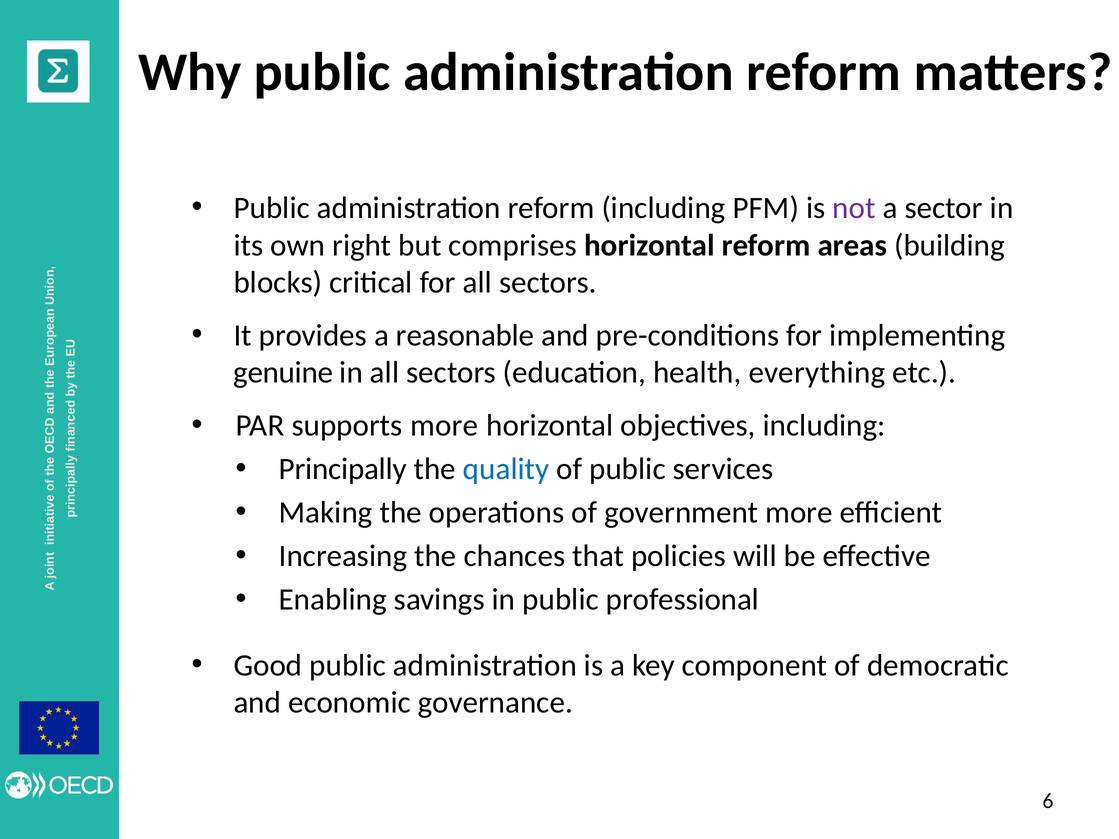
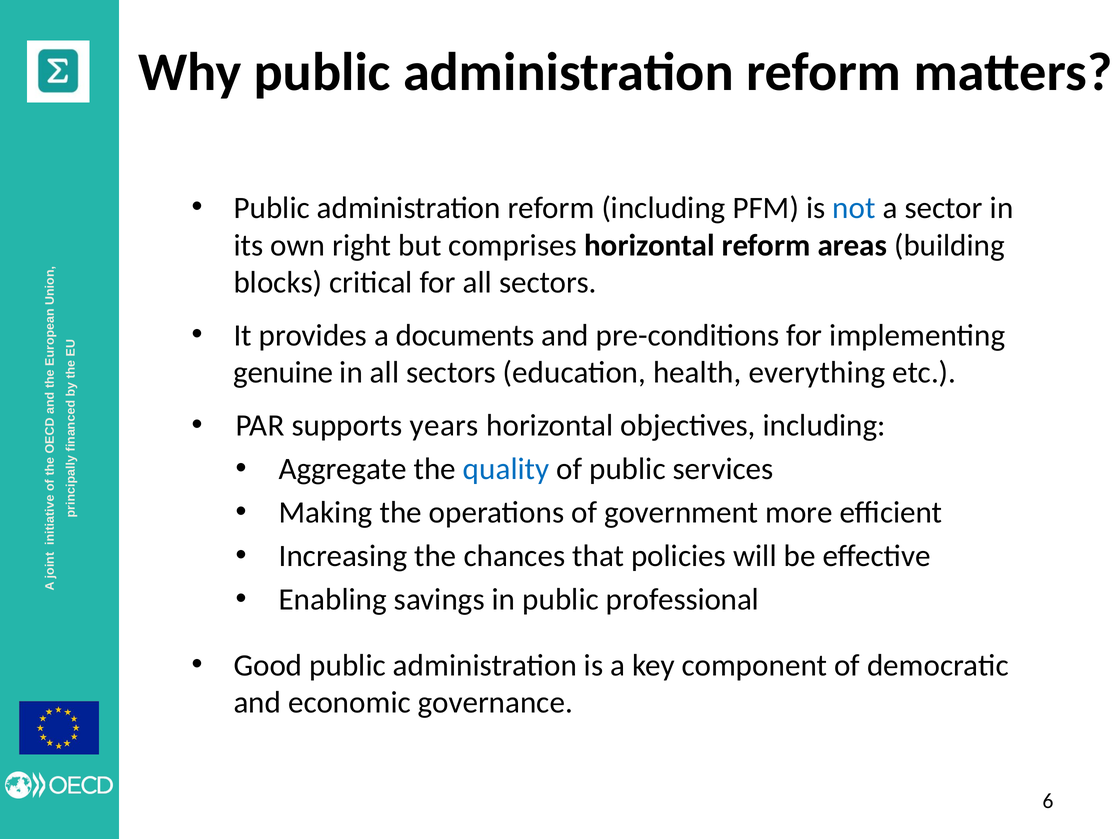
not colour: purple -> blue (854, 208)
reasonable: reasonable -> documents (465, 336)
supports more: more -> years (444, 426)
Principally: Principally -> Aggregate (343, 469)
